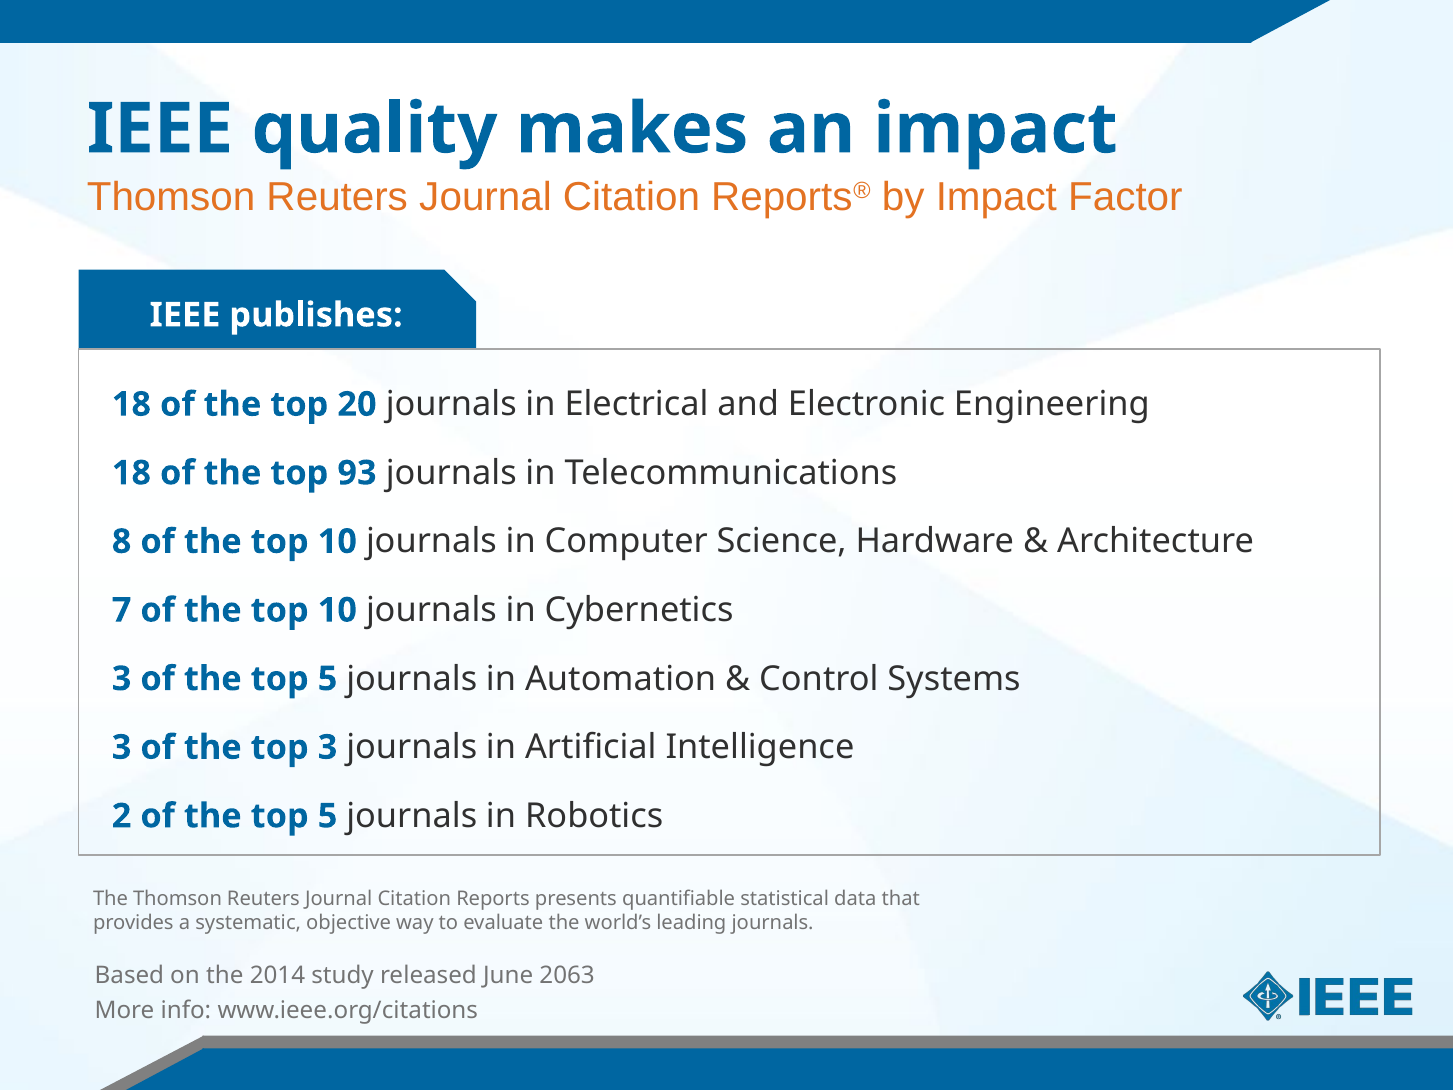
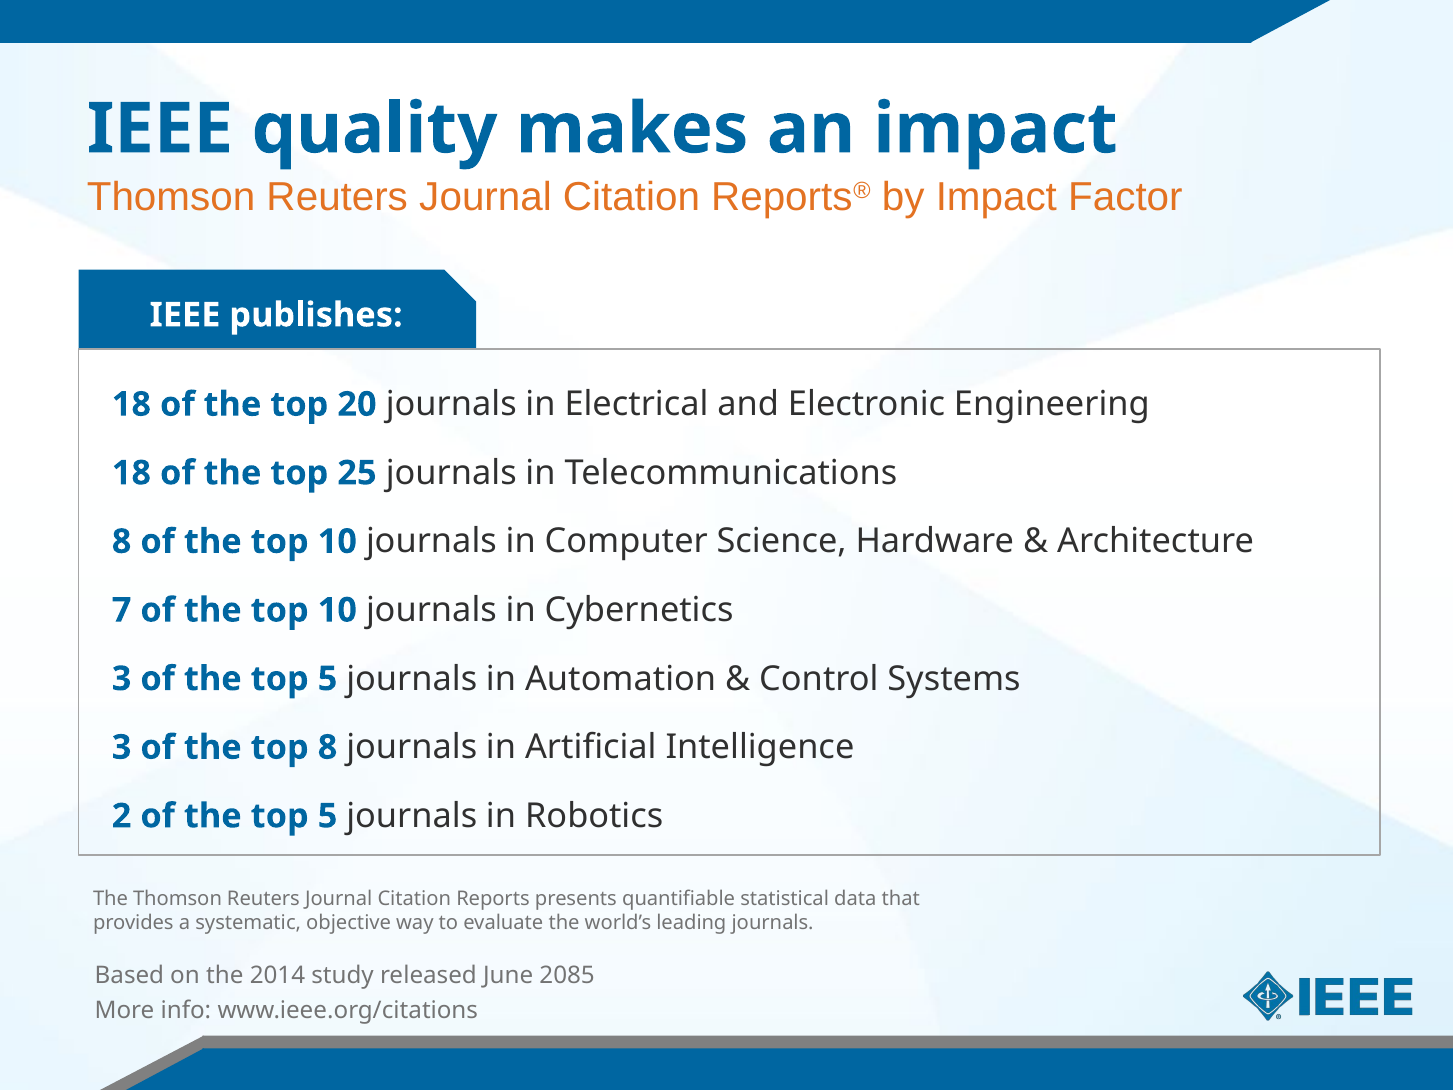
93: 93 -> 25 (357, 473)
top 3: 3 -> 8 (328, 747)
2063: 2063 -> 2085 (567, 975)
